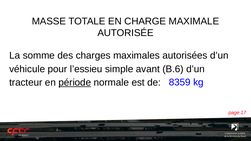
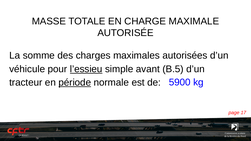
l’essieu underline: none -> present (86, 69)
B.6: B.6 -> B.5 (173, 69)
8359: 8359 -> 5900 (180, 82)
